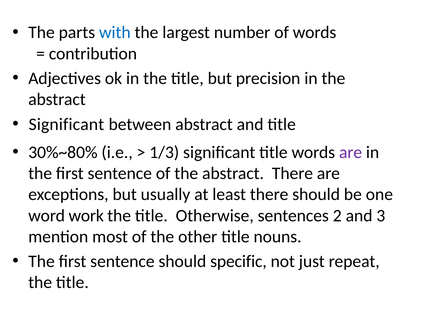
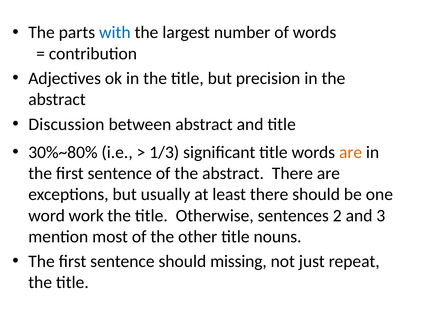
Significant: Significant -> Discussion (66, 124)
are colour: purple -> orange (351, 152)
specific: specific -> missing (238, 261)
